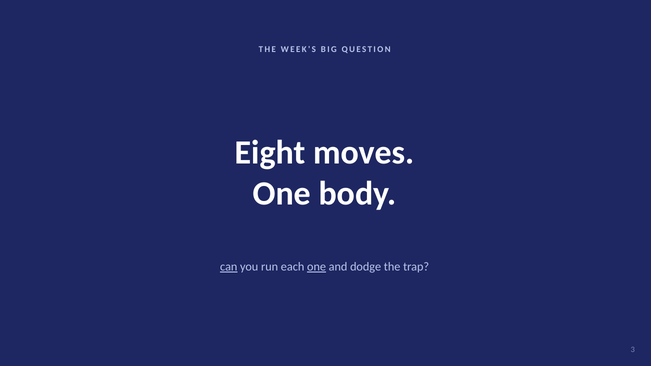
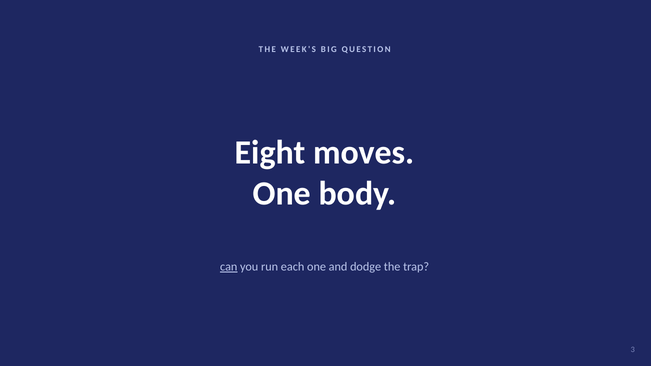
one underline: present -> none (317, 267)
